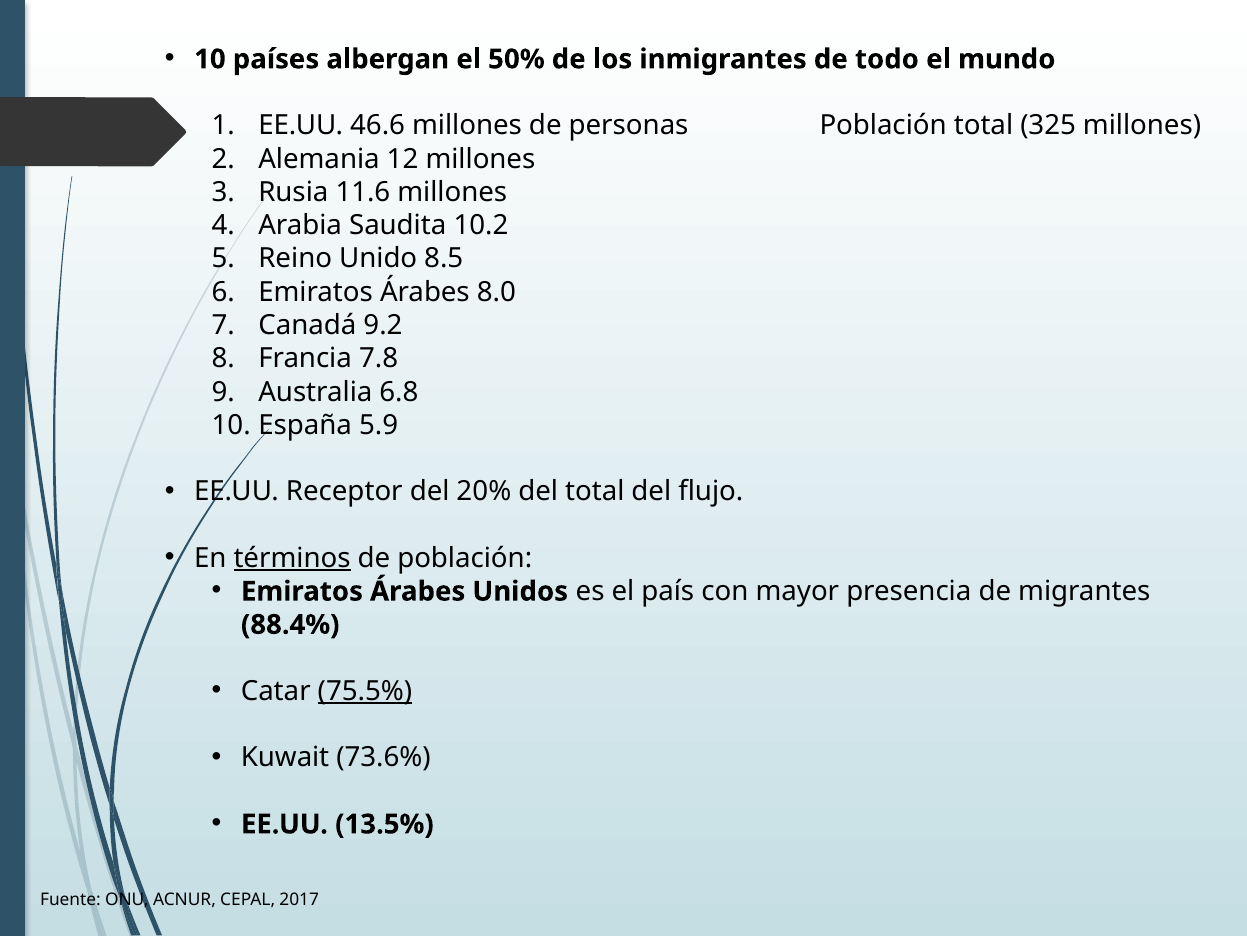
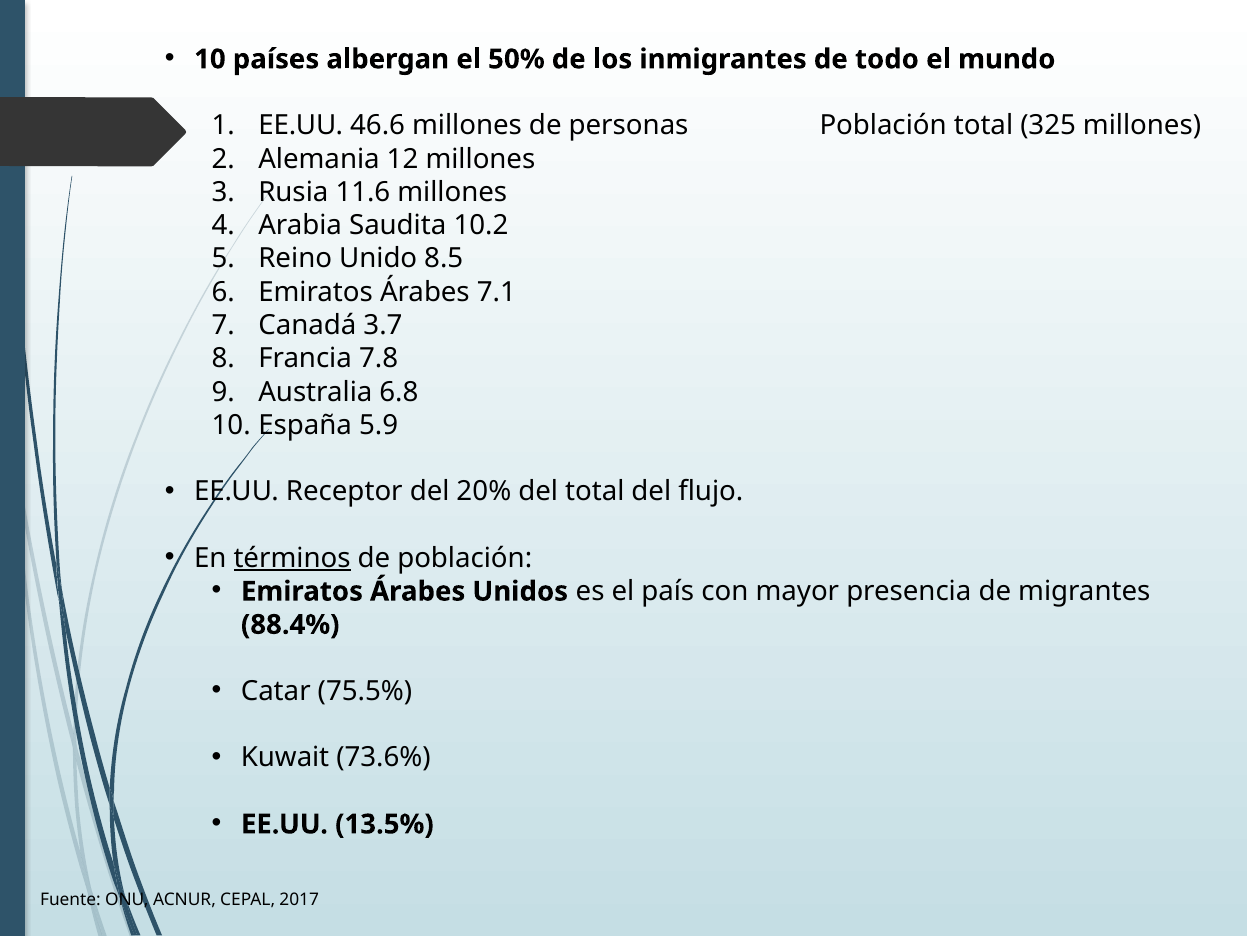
8.0: 8.0 -> 7.1 (496, 292)
9.2: 9.2 -> 3.7 (383, 325)
75.5% underline: present -> none (365, 691)
